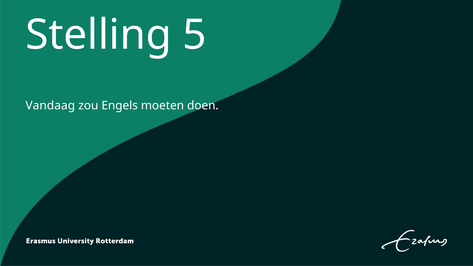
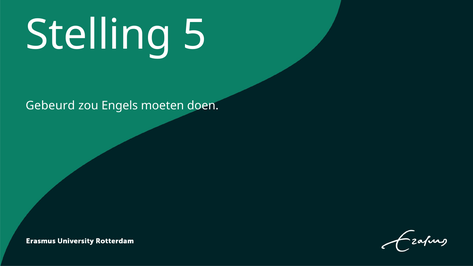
Vandaag: Vandaag -> Gebeurd (50, 106)
